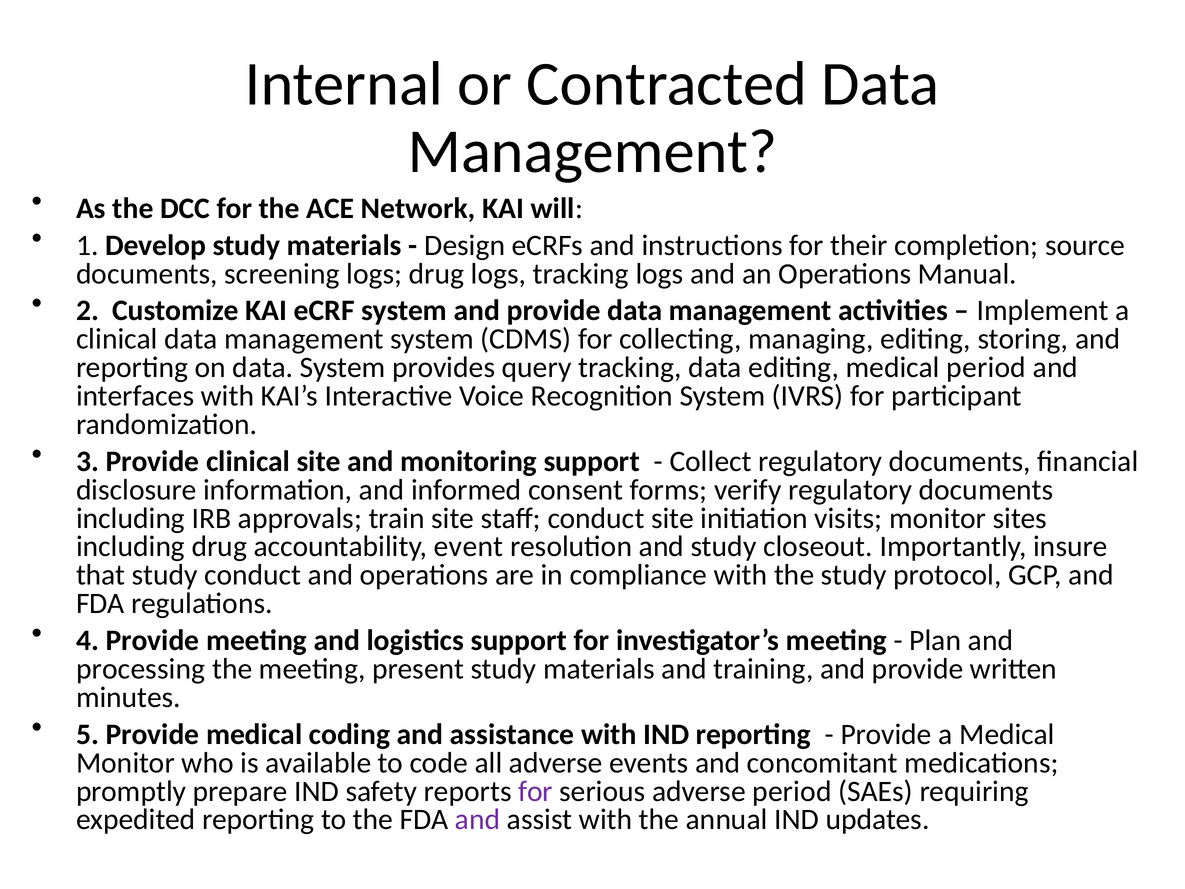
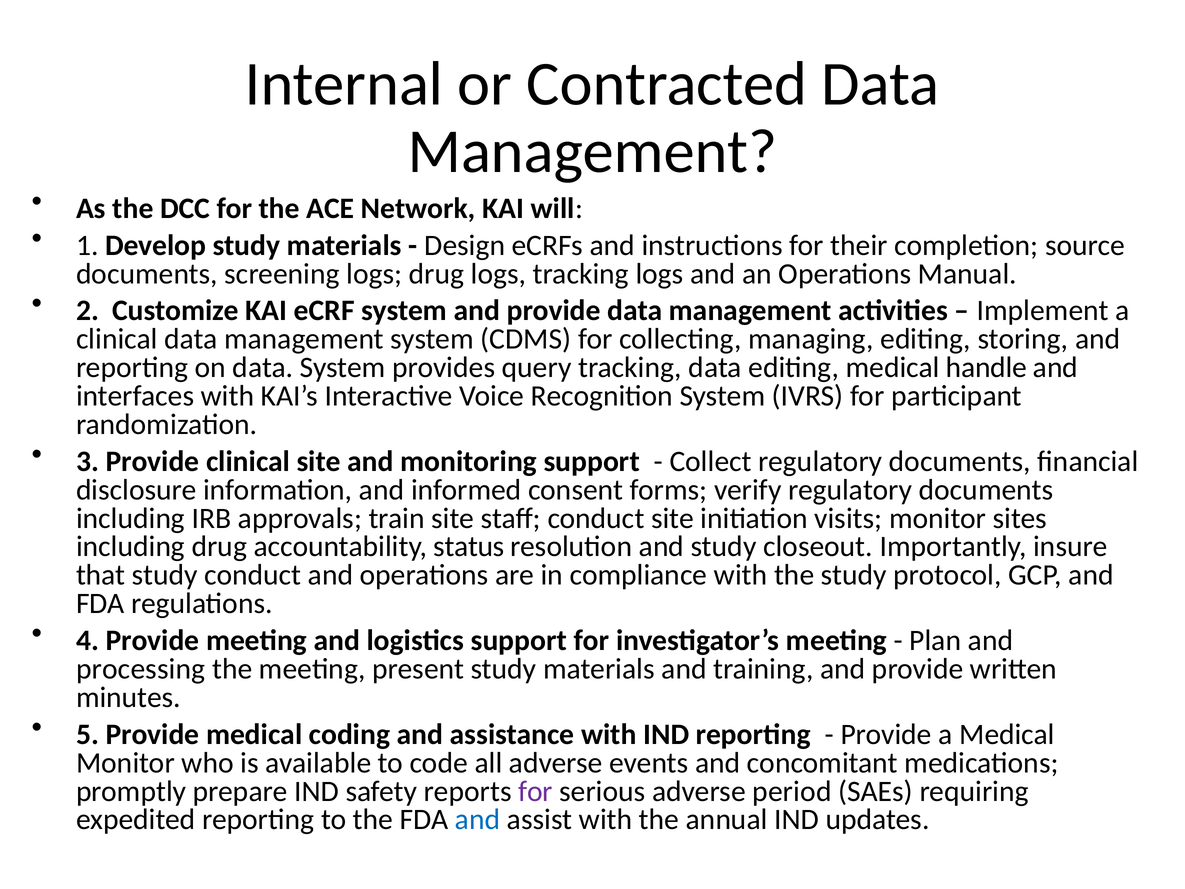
medical period: period -> handle (986, 367)
event: event -> status (469, 547)
and colour: purple -> blue (478, 819)
